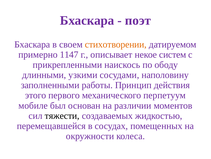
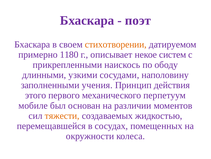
1147: 1147 -> 1180 (69, 54)
работы: работы -> учения (97, 85)
тяжести colour: black -> orange (62, 115)
